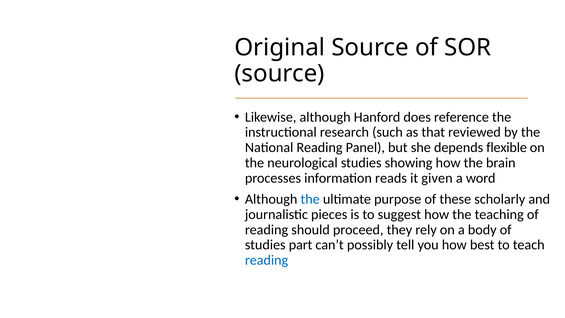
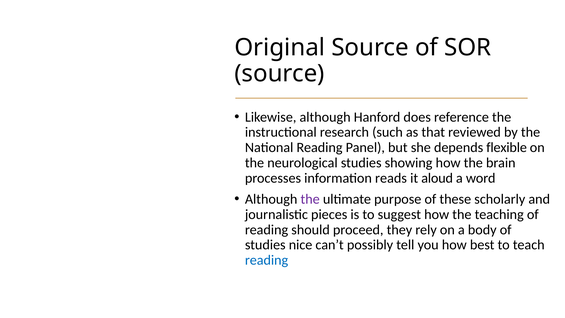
given: given -> aloud (437, 178)
the colour: blue -> purple (310, 199)
part: part -> nice (301, 245)
